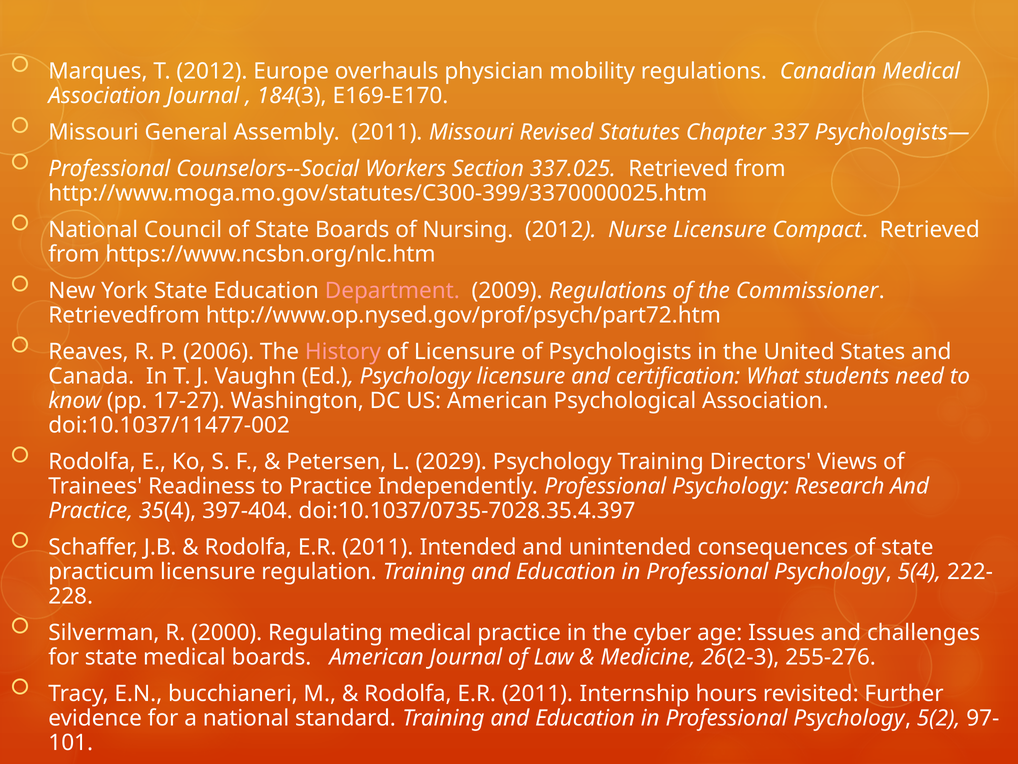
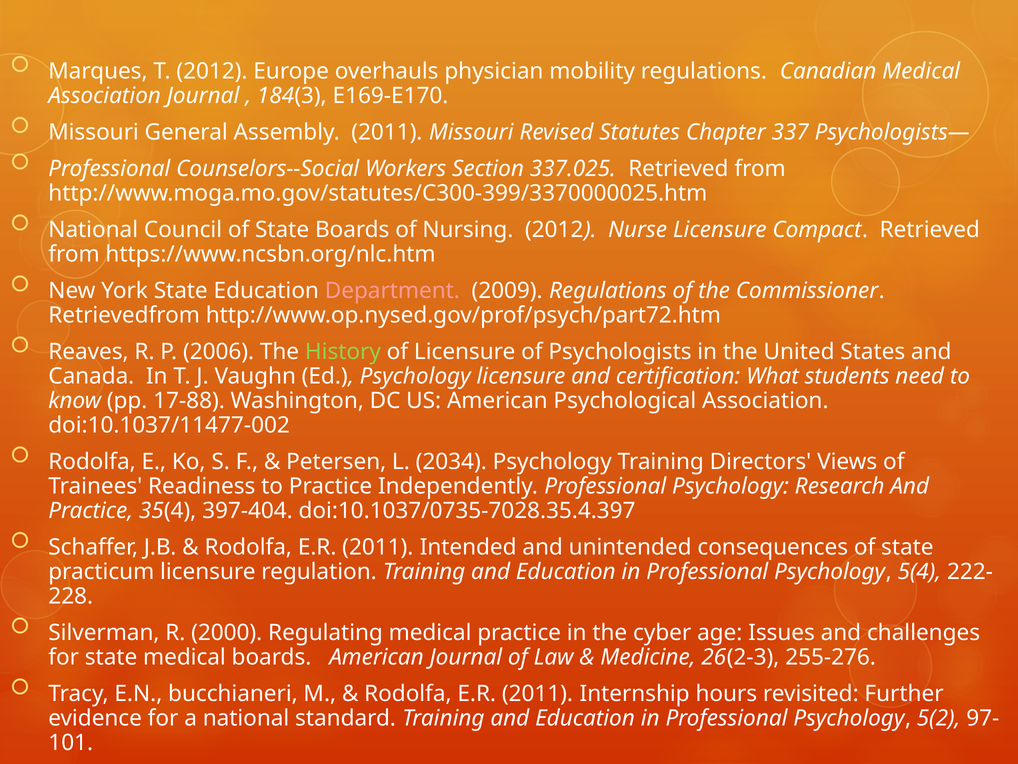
History colour: pink -> light green (343, 352)
17-27: 17-27 -> 17-88 (189, 401)
2029: 2029 -> 2034 (451, 462)
